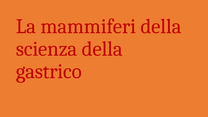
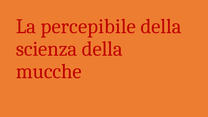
mammiferi: mammiferi -> percepibile (88, 26)
gastrico: gastrico -> mucche (49, 71)
